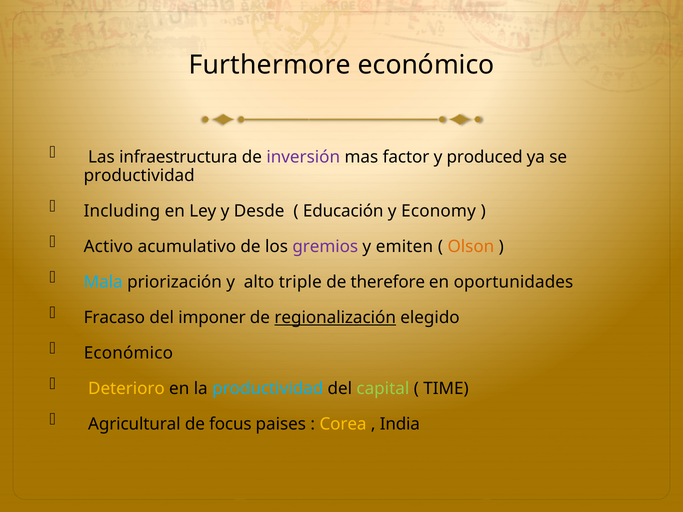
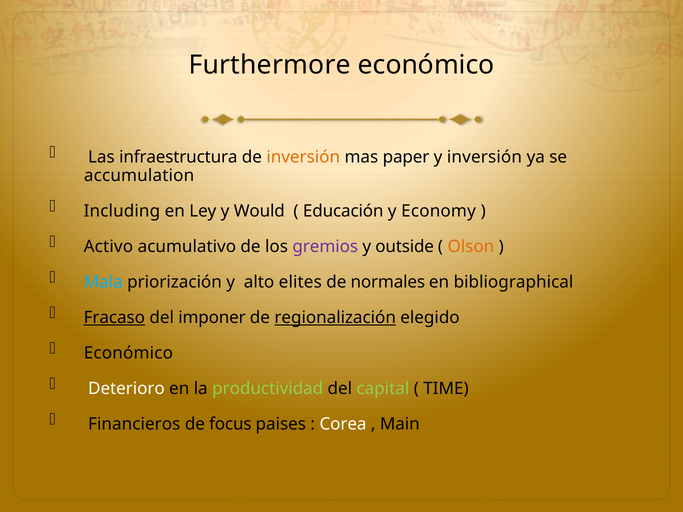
inversión colour: purple -> orange (303, 157)
factor: factor -> paper (406, 157)
y produced: produced -> inversión (484, 157)
productividad: productividad -> accumulation (139, 176)
Desde: Desde -> Would (259, 211)
emiten: emiten -> outside (405, 247)
triple: triple -> elites (300, 282)
therefore: therefore -> normales (388, 282)
oportunidades: oportunidades -> bibliographical (514, 282)
Fracaso underline: none -> present (114, 318)
Deterioro colour: yellow -> white (126, 389)
productividad colour: light blue -> light green (268, 389)
Agricultural: Agricultural -> Financieros (134, 424)
Corea colour: yellow -> white (343, 424)
India: India -> Main (400, 424)
